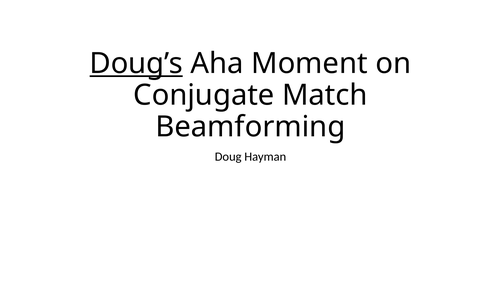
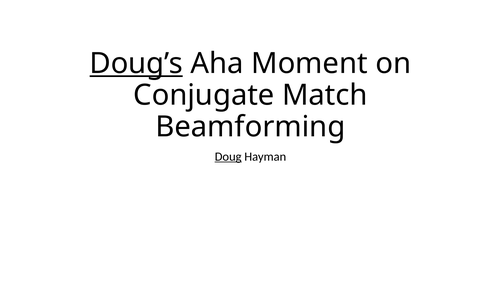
Doug underline: none -> present (228, 157)
